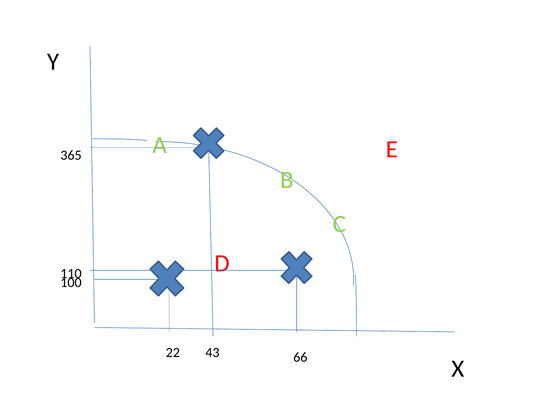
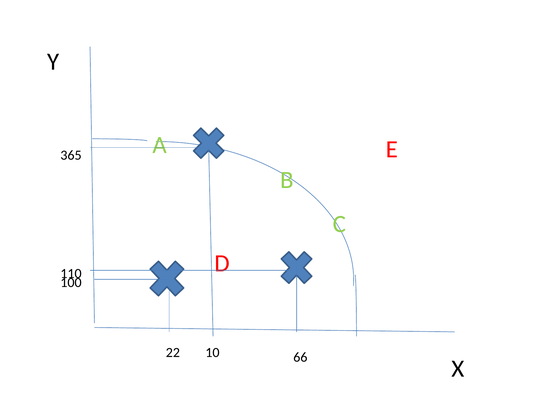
43: 43 -> 10 (212, 353)
